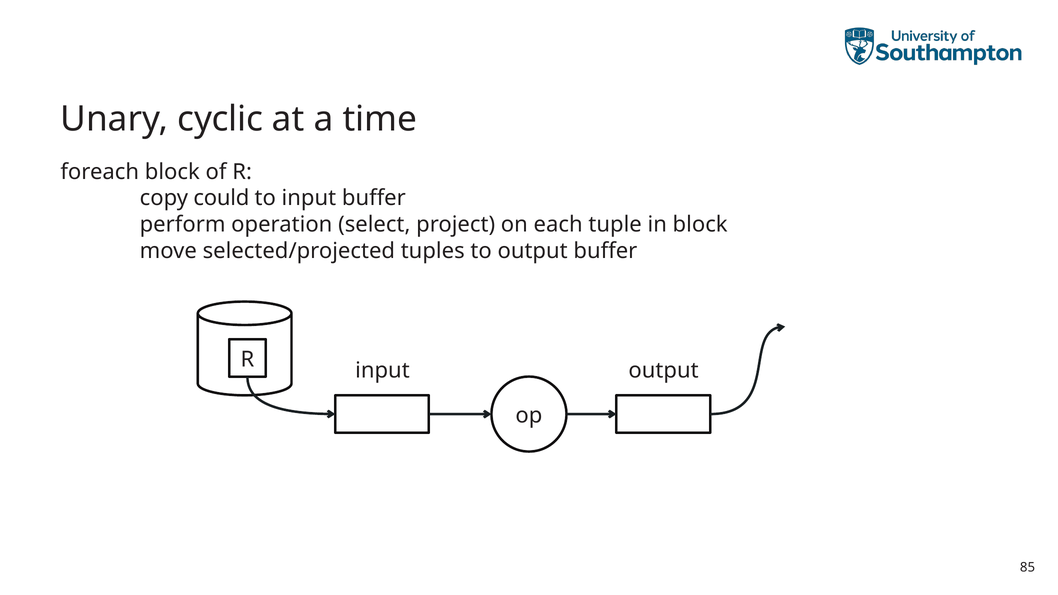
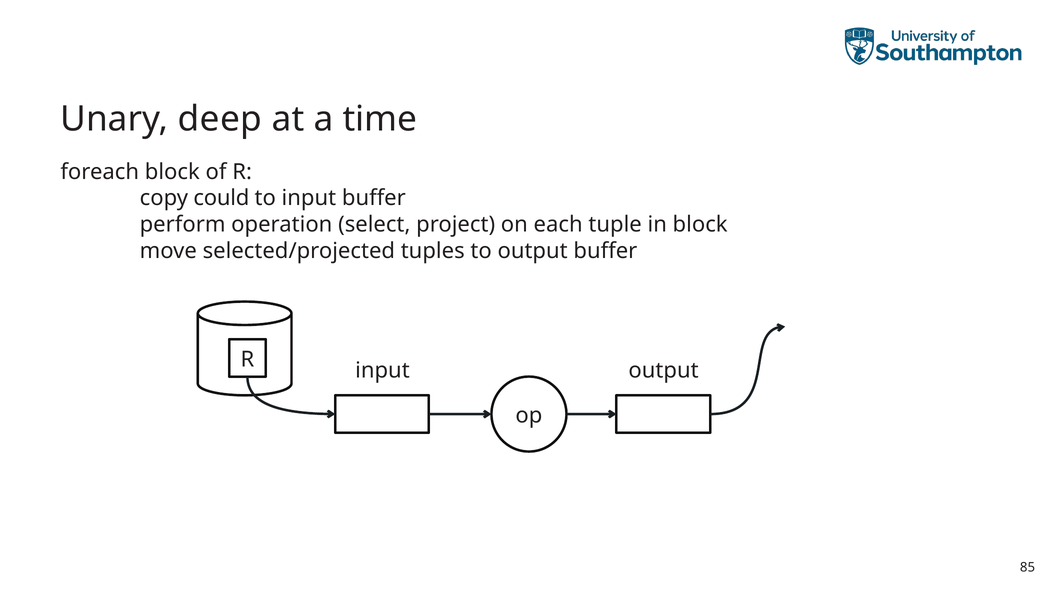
cyclic: cyclic -> deep (220, 119)
